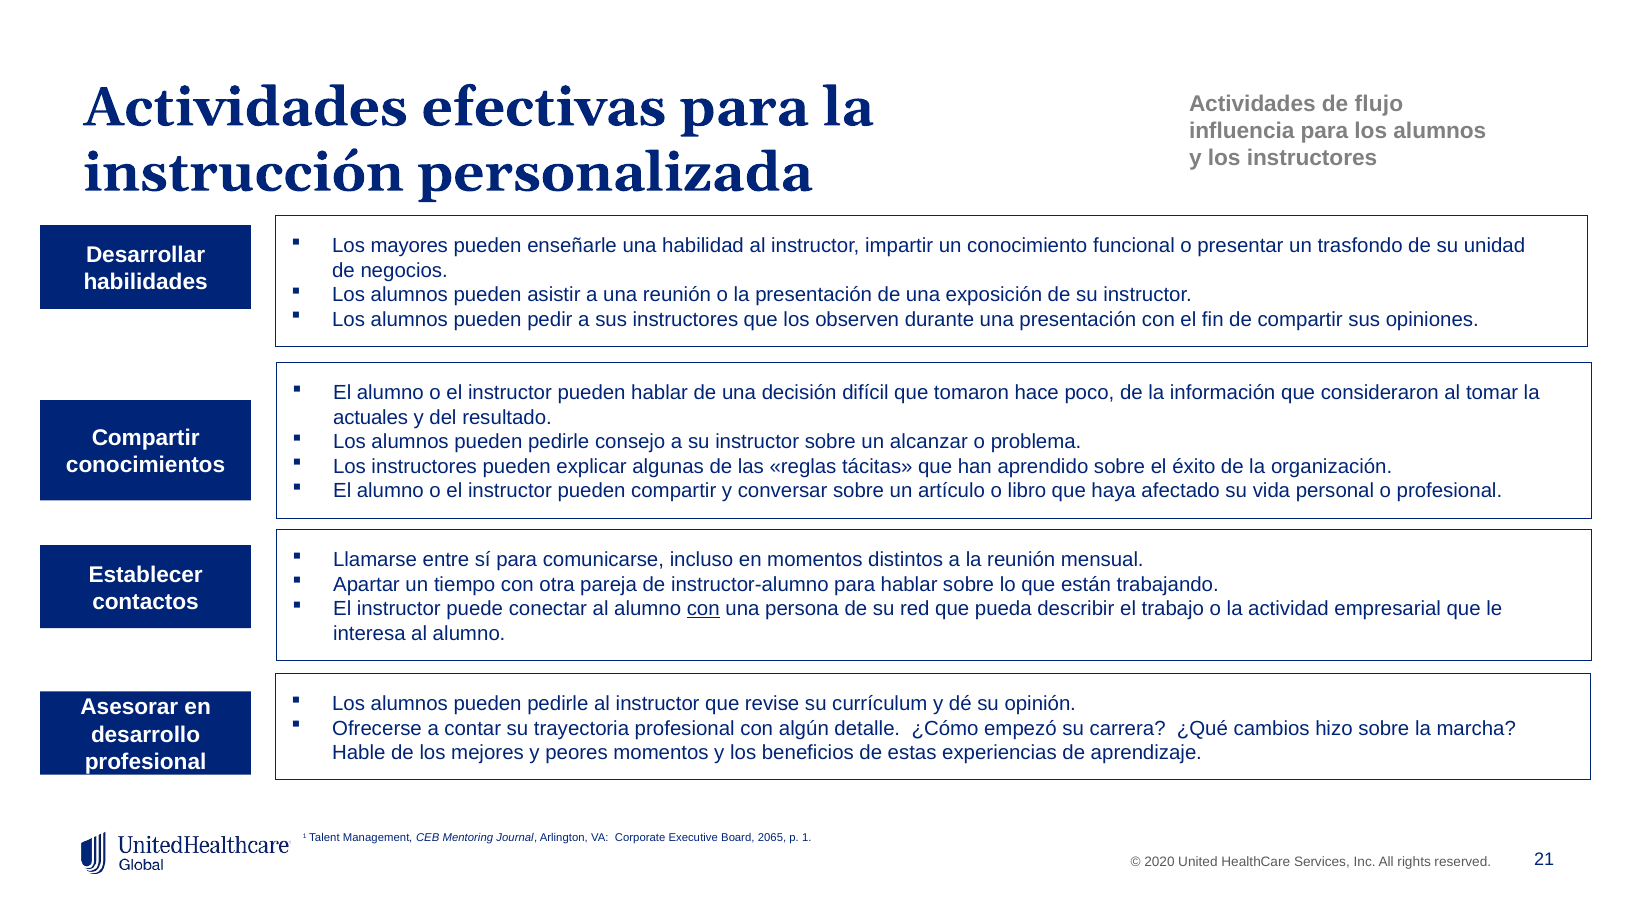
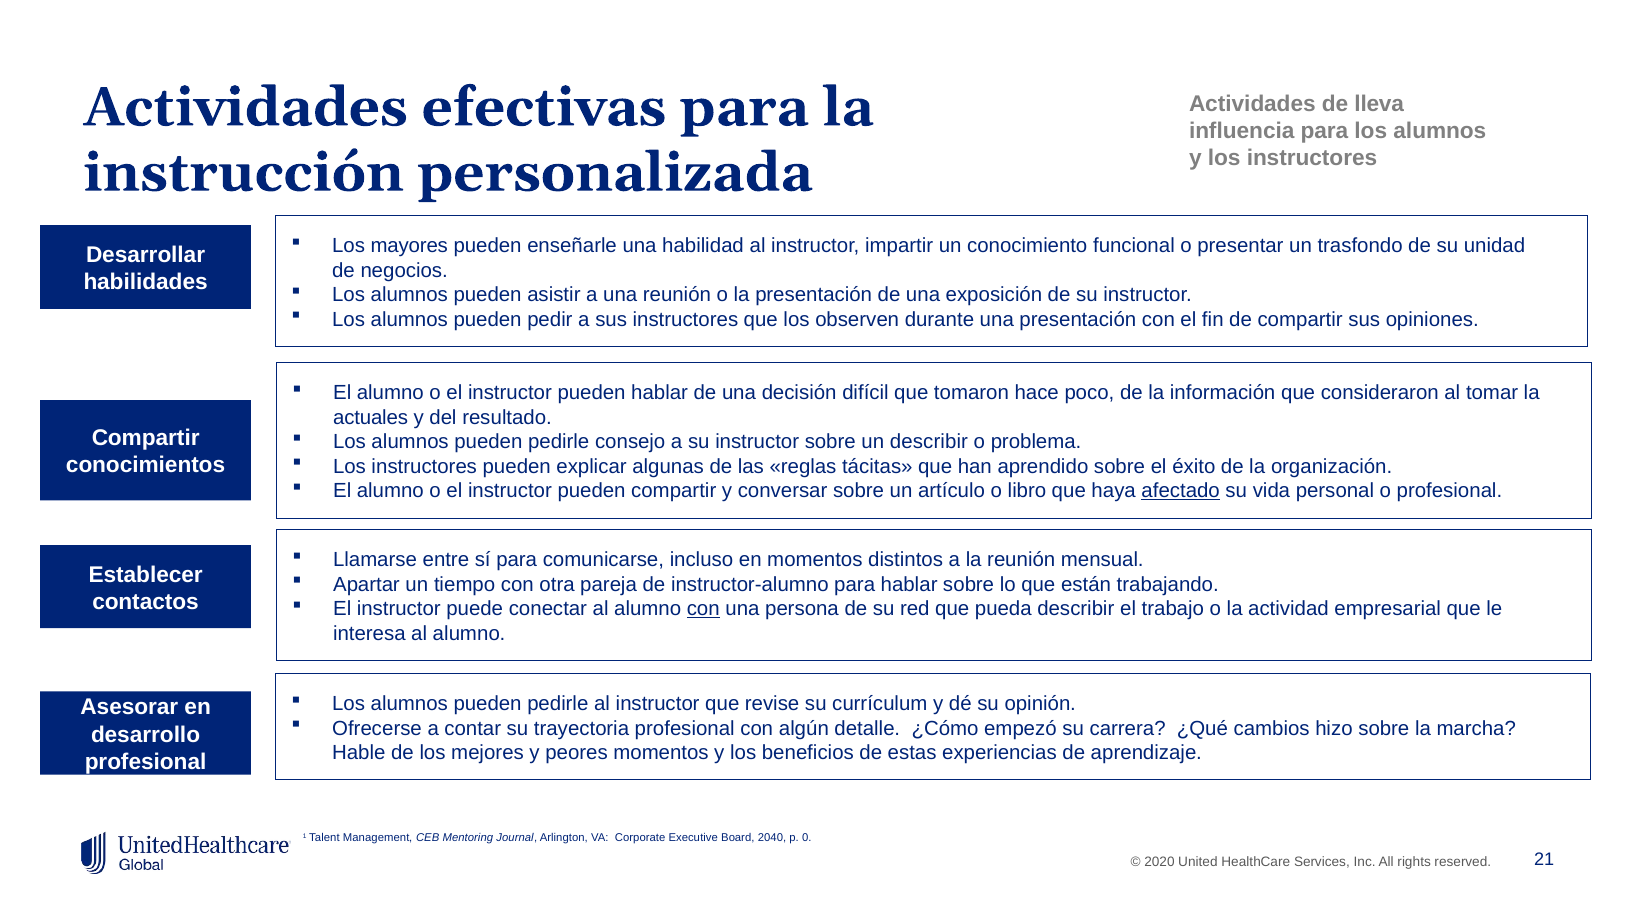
flujo: flujo -> lleva (1379, 104)
un alcanzar: alcanzar -> describir (929, 442)
afectado underline: none -> present (1181, 491)
2065: 2065 -> 2040 (772, 838)
p 1: 1 -> 0 (807, 838)
